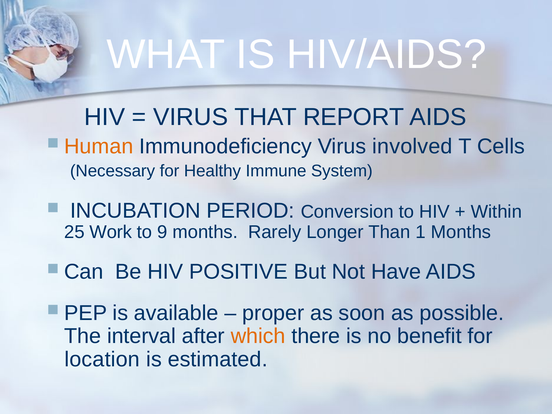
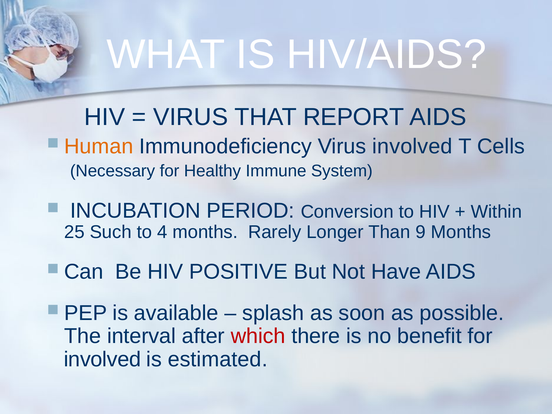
Work: Work -> Such (111, 232)
9: 9 -> 4 (162, 232)
1: 1 -> 9 (421, 232)
proper: proper -> splash (273, 313)
which colour: orange -> red (258, 336)
location: location -> involved (102, 359)
